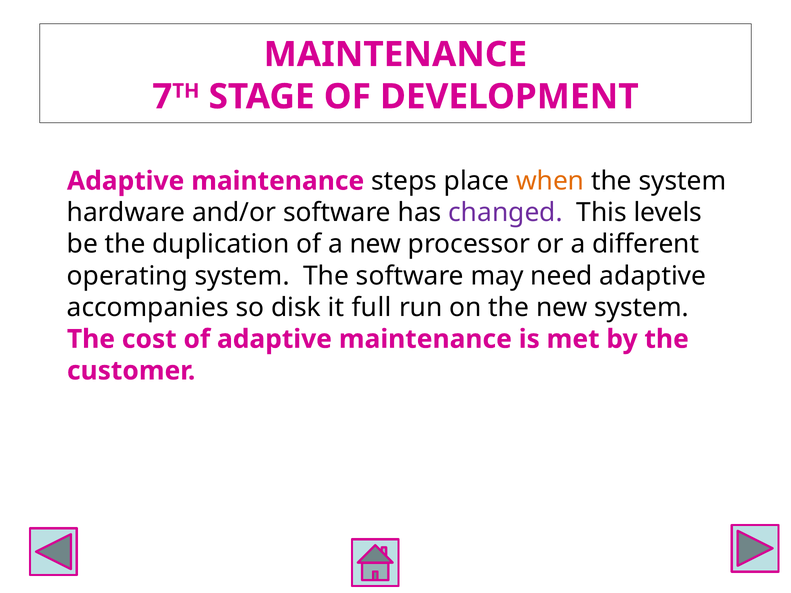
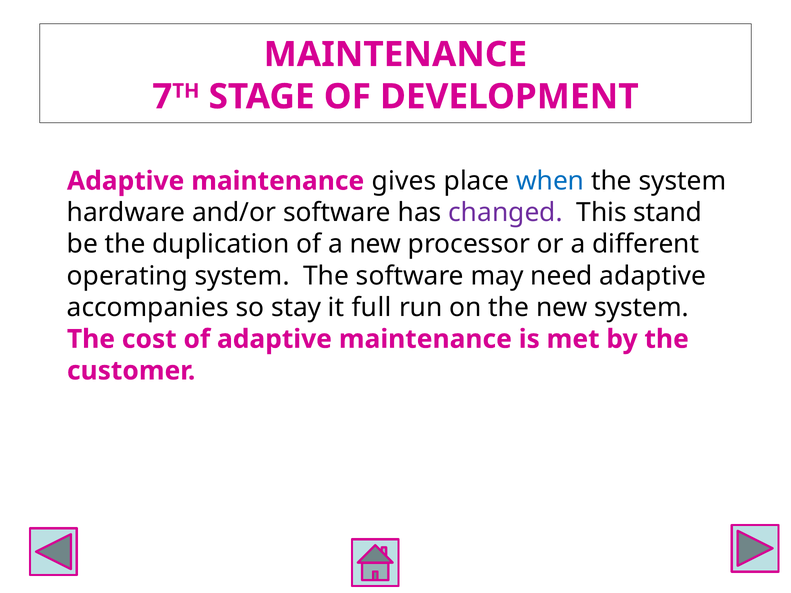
steps: steps -> gives (404, 181)
when colour: orange -> blue (550, 181)
levels: levels -> stand (668, 213)
disk: disk -> stay (296, 308)
